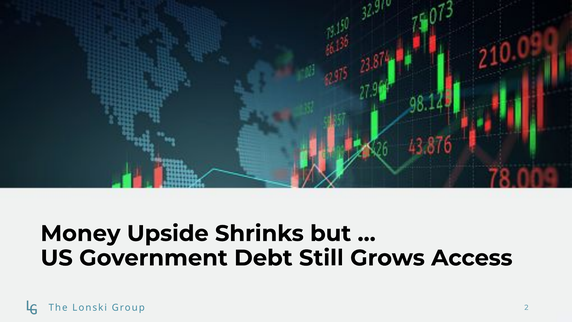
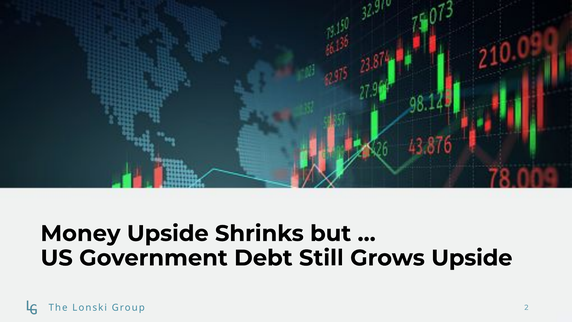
Grows Access: Access -> Upside (472, 258)
